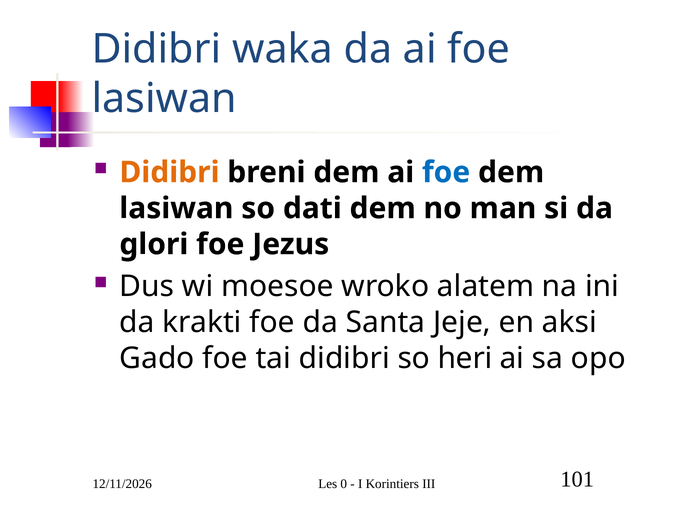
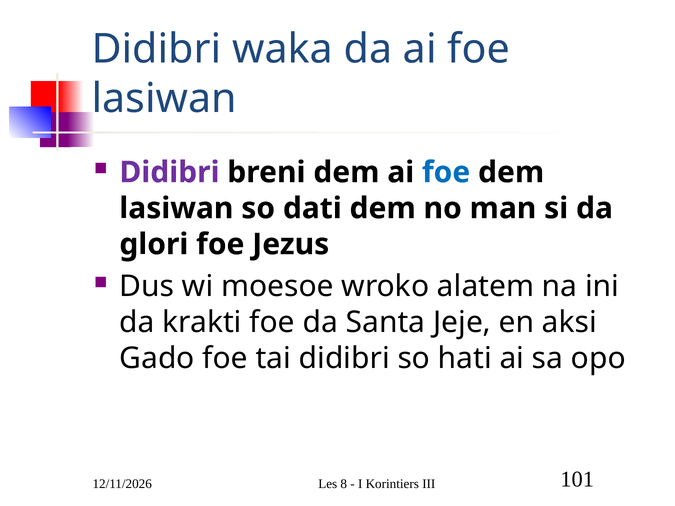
Didibri colour: orange -> purple (169, 172)
heri: heri -> hati (465, 358)
0: 0 -> 8 (344, 484)
